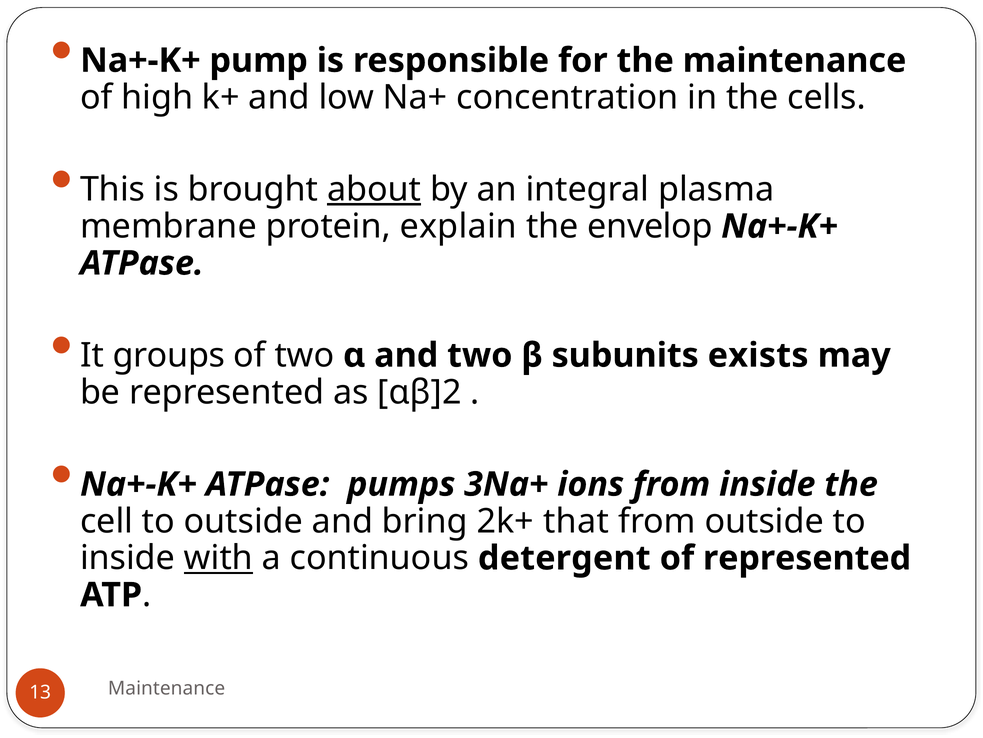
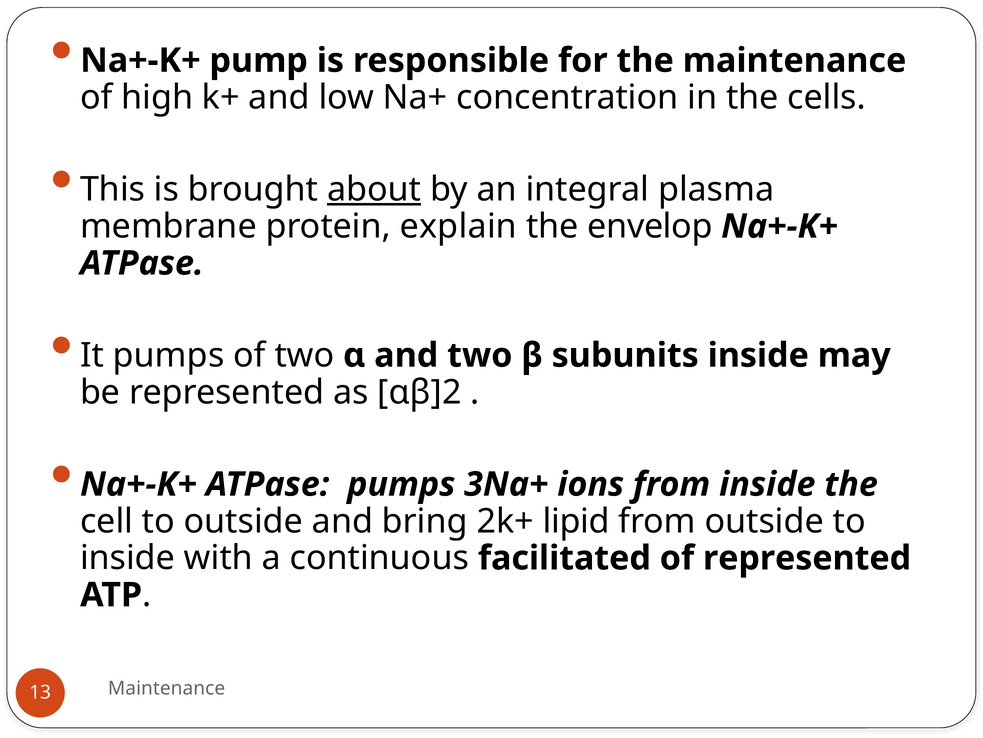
It groups: groups -> pumps (169, 355)
subunits exists: exists -> inside (758, 355)
that: that -> lipid (576, 521)
with underline: present -> none (218, 558)
detergent: detergent -> facilitated (564, 558)
